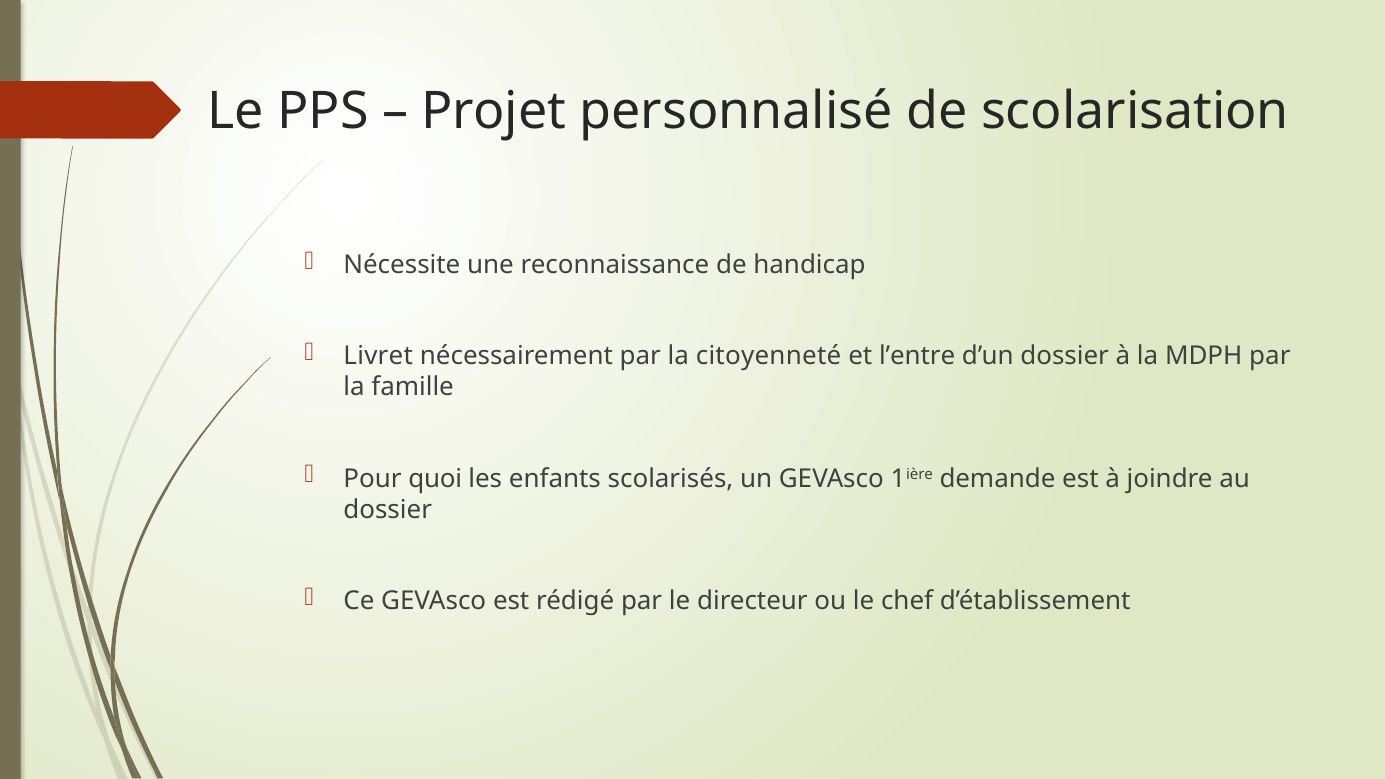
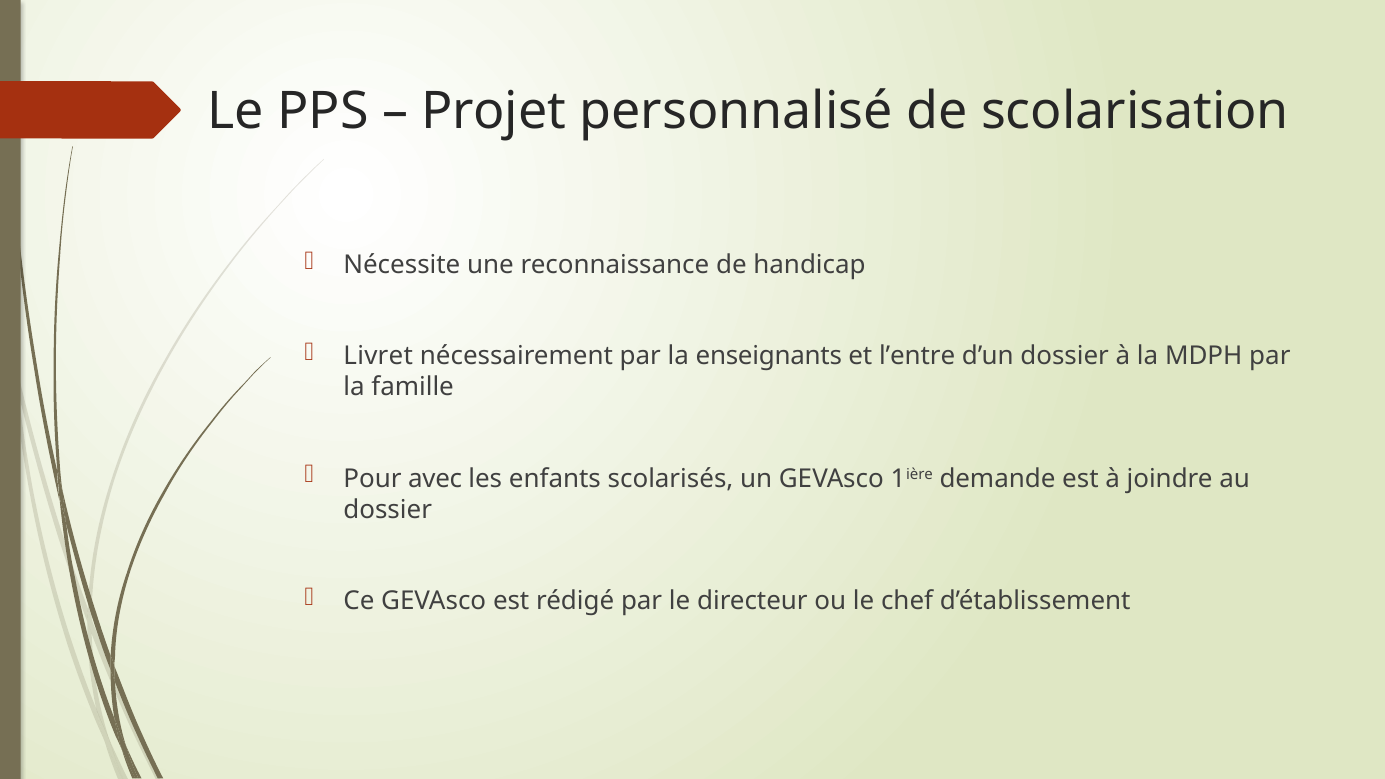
citoyenneté: citoyenneté -> enseignants (769, 356)
quoi: quoi -> avec (435, 479)
